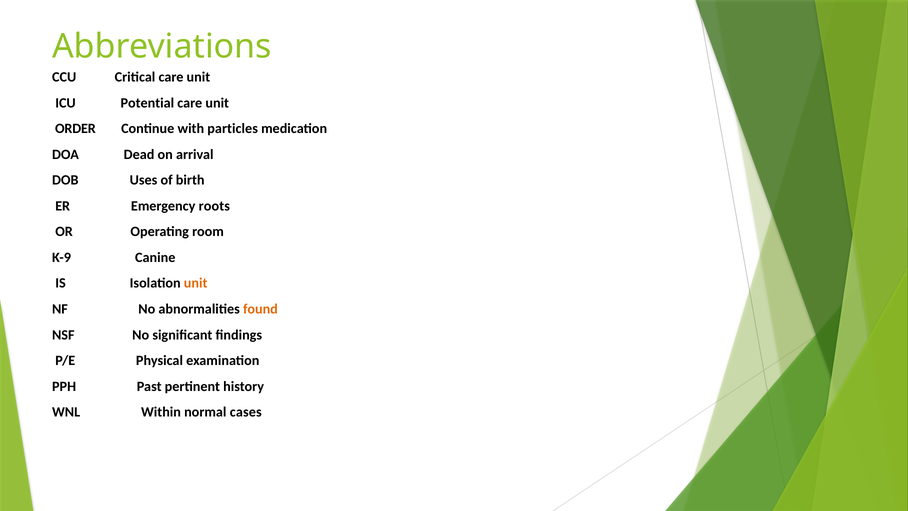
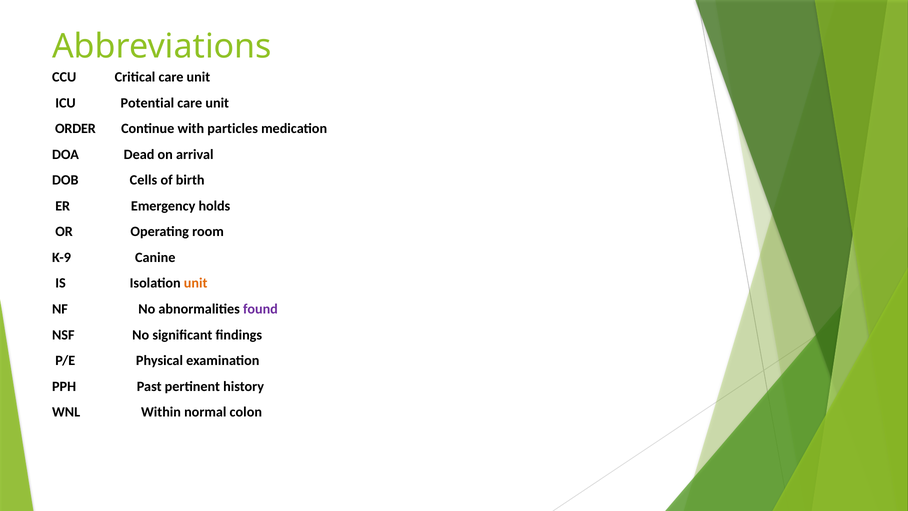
Uses: Uses -> Cells (143, 180)
roots: roots -> holds (214, 206)
found colour: orange -> purple (260, 309)
cases: cases -> colon (246, 412)
